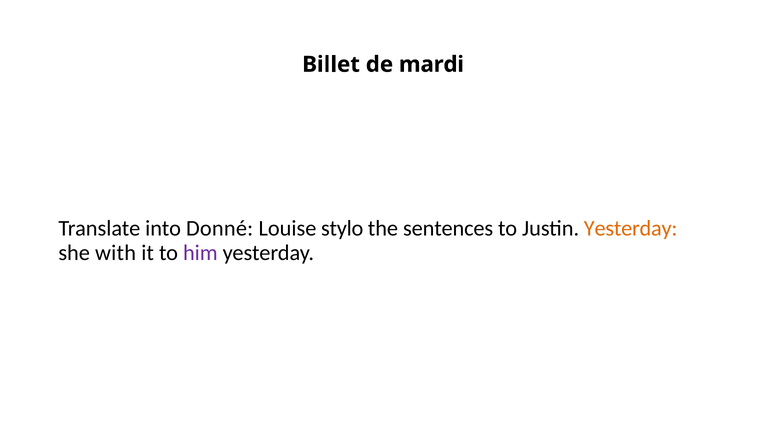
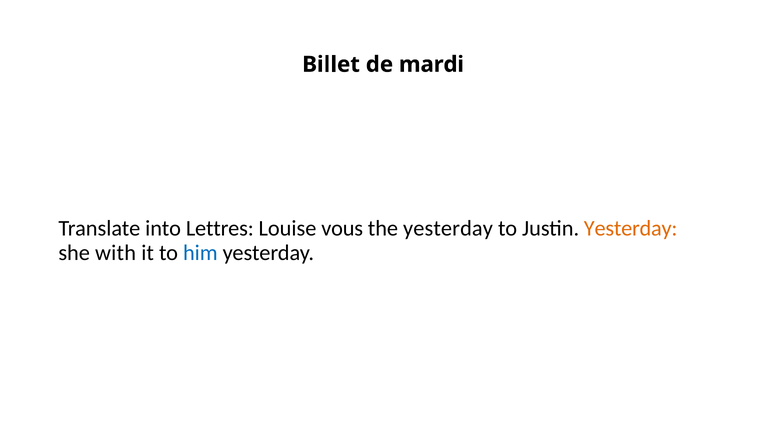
Donné: Donné -> Lettres (220, 229)
stylo: stylo -> vous (342, 229)
the sentences: sentences -> yesterday (448, 229)
him colour: purple -> blue (200, 253)
